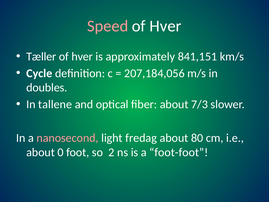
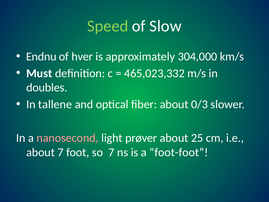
Speed colour: pink -> light green (108, 26)
Hver: Hver -> Slow (165, 26)
Tæller: Tæller -> Endnu (41, 56)
841,151: 841,151 -> 304,000 (197, 56)
Cycle: Cycle -> Must (39, 73)
207,184,056: 207,184,056 -> 465,023,332 (154, 73)
7/3: 7/3 -> 0/3 (199, 104)
fredag: fredag -> prøver (141, 138)
80: 80 -> 25 (197, 138)
about 0: 0 -> 7 (61, 152)
so 2: 2 -> 7 (111, 152)
